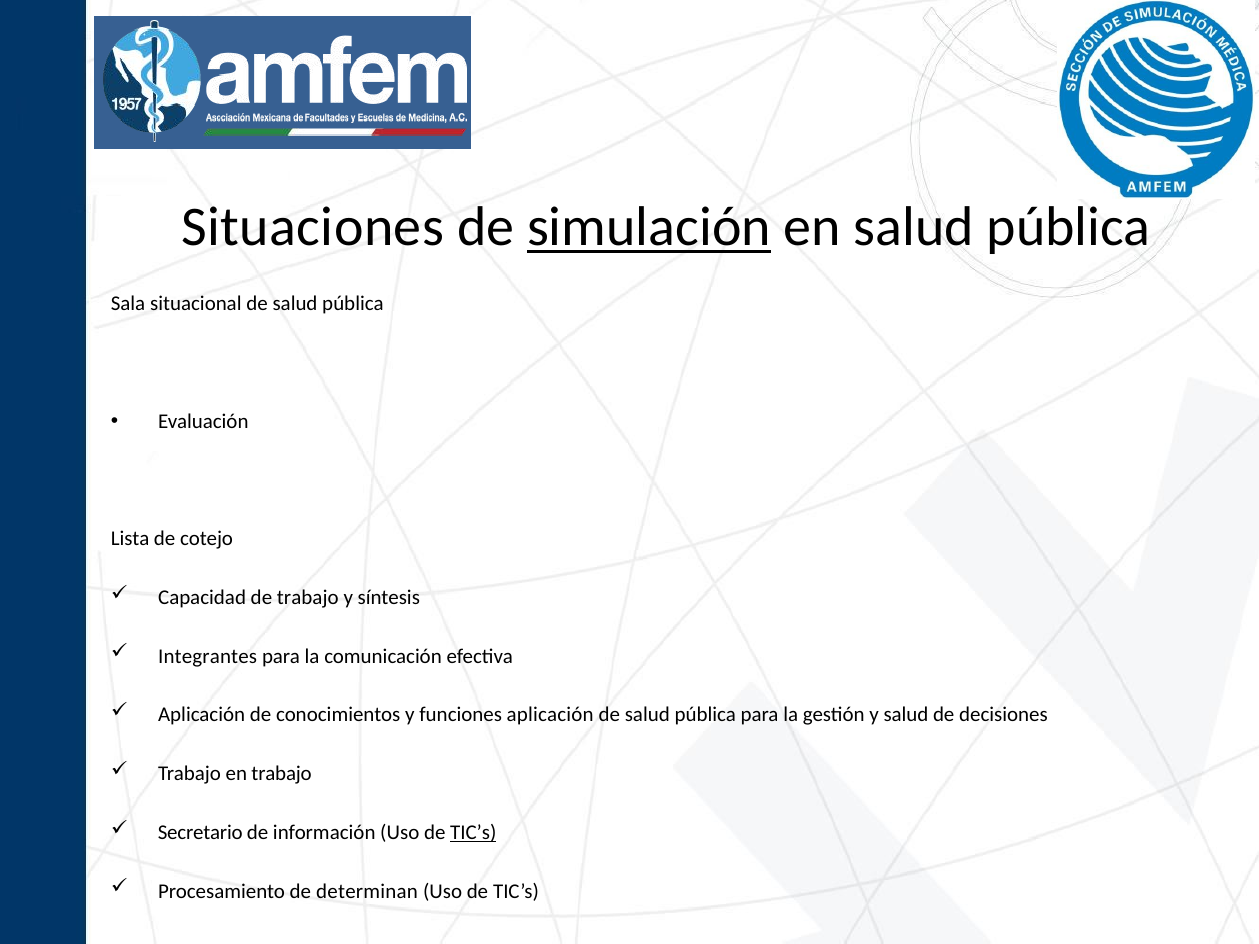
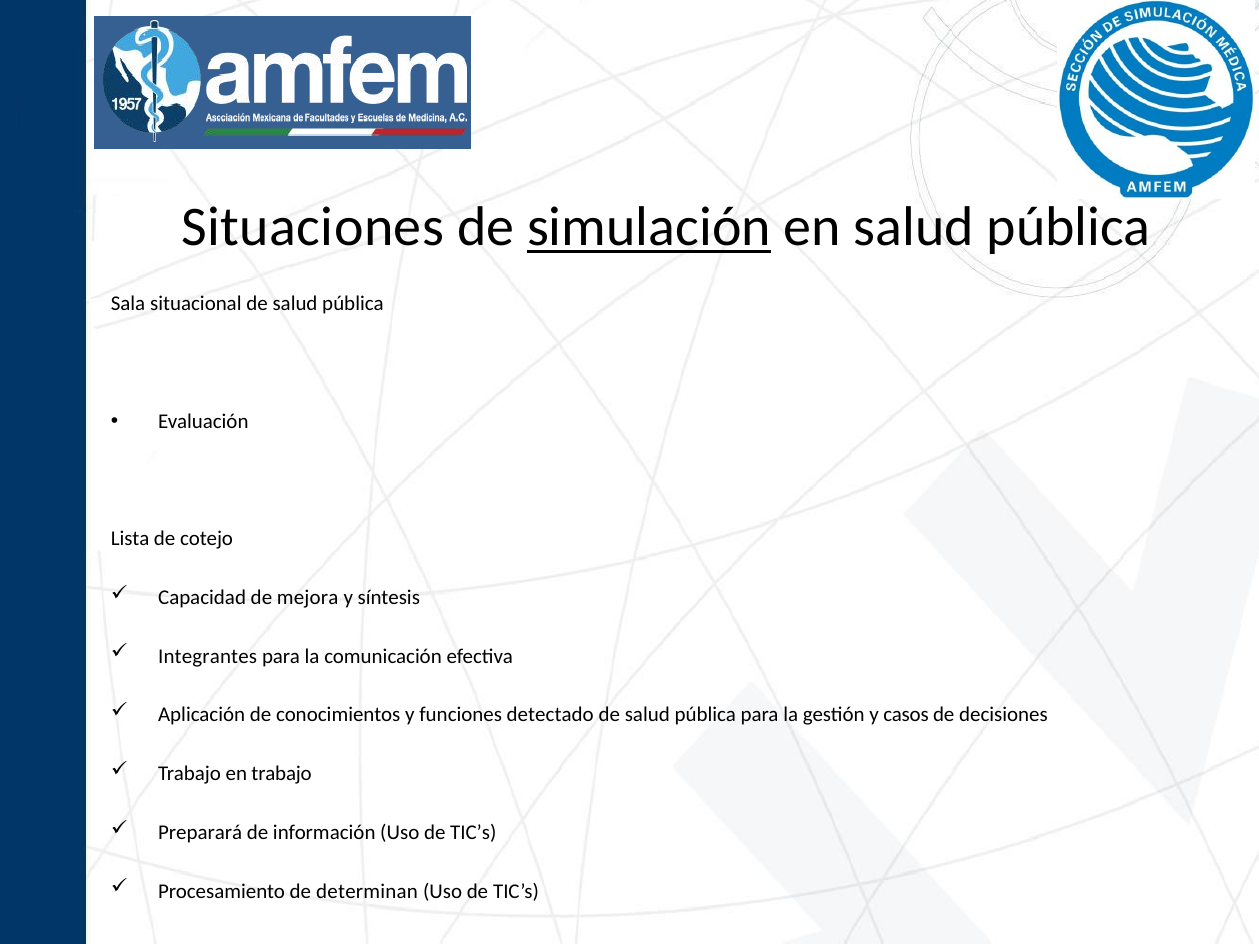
de trabajo: trabajo -> mejora (308, 598)
funciones aplicación: aplicación -> detectado (550, 715)
y salud: salud -> casos (906, 715)
Secretario: Secretario -> Preparará (200, 833)
TIC’s underline: present -> none (473, 833)
